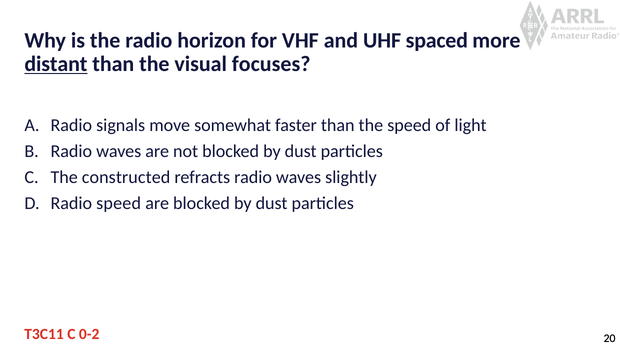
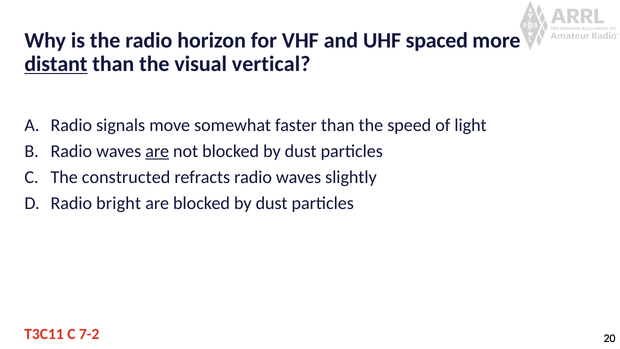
focuses: focuses -> vertical (271, 64)
are underline: none -> present (157, 151)
Radio speed: speed -> bright (119, 203)
0-2: 0-2 -> 7-2 (89, 334)
